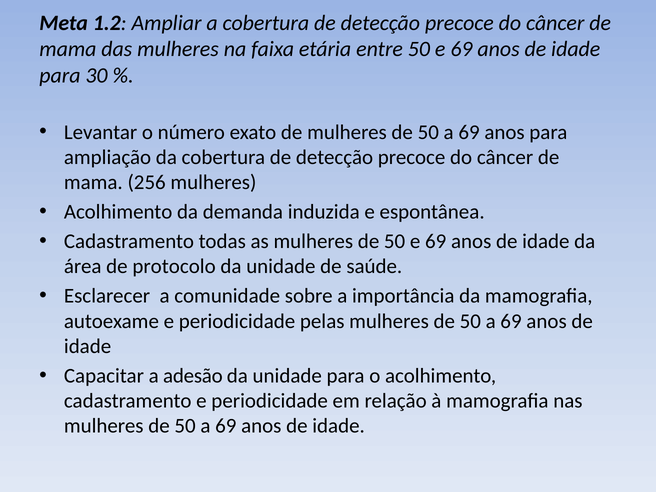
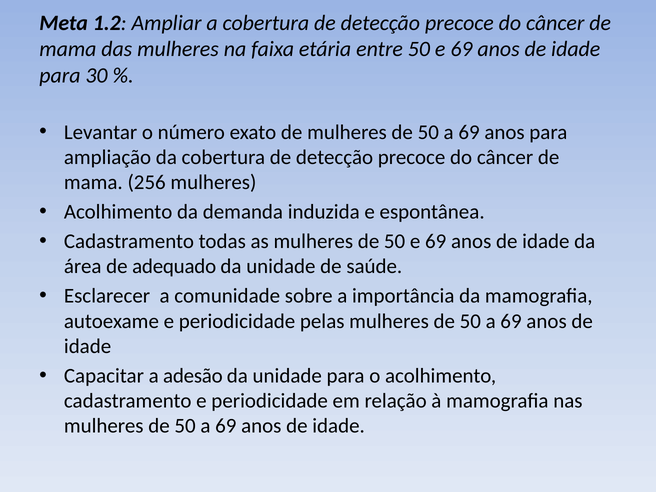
protocolo: protocolo -> adequado (174, 266)
